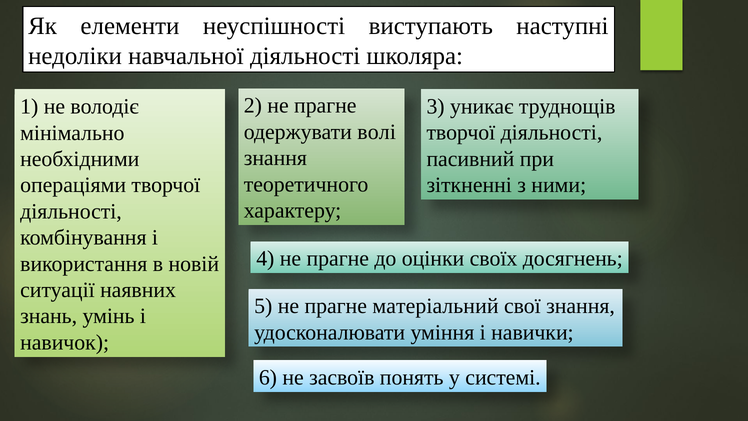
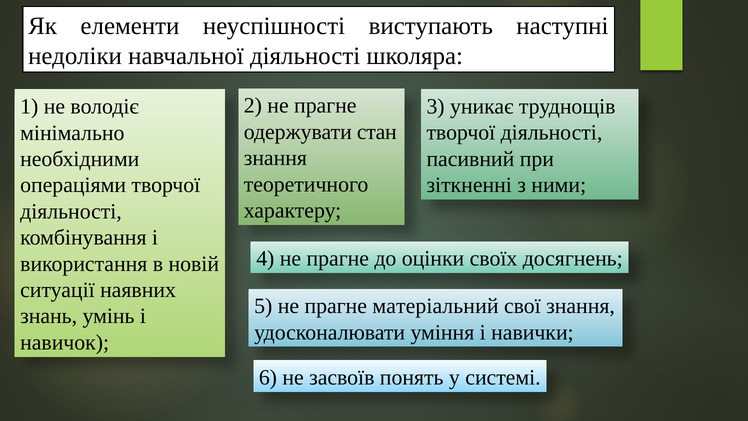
волі: волі -> стан (377, 132)
